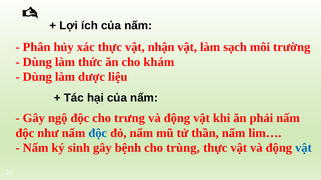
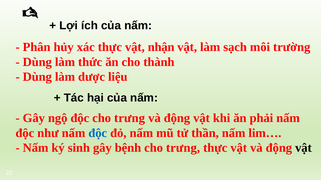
khám: khám -> thành (159, 62)
bệnh cho trùng: trùng -> trưng (183, 148)
vật colour: blue -> black (303, 148)
